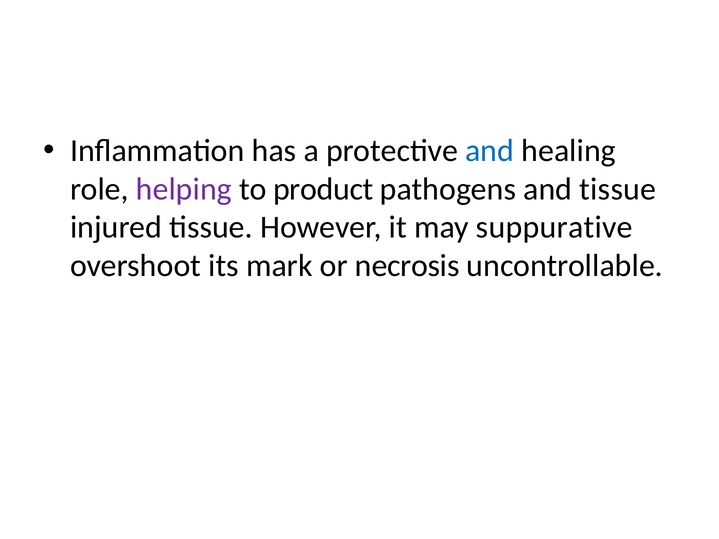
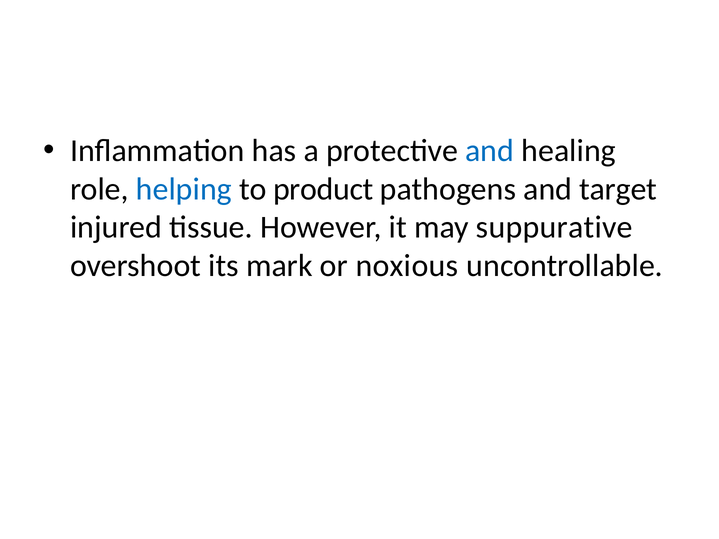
helping colour: purple -> blue (184, 189)
and tissue: tissue -> target (618, 189)
necrosis: necrosis -> noxious (407, 266)
